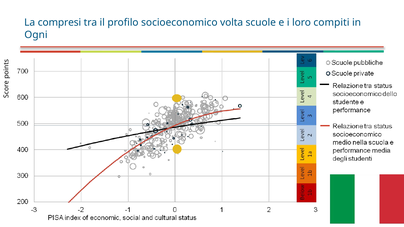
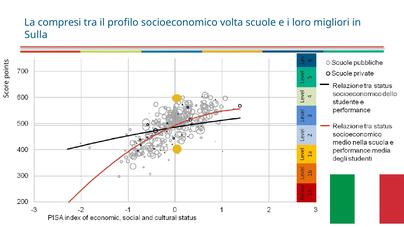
compiti: compiti -> migliori (332, 23)
Ogni: Ogni -> Sulla (36, 35)
